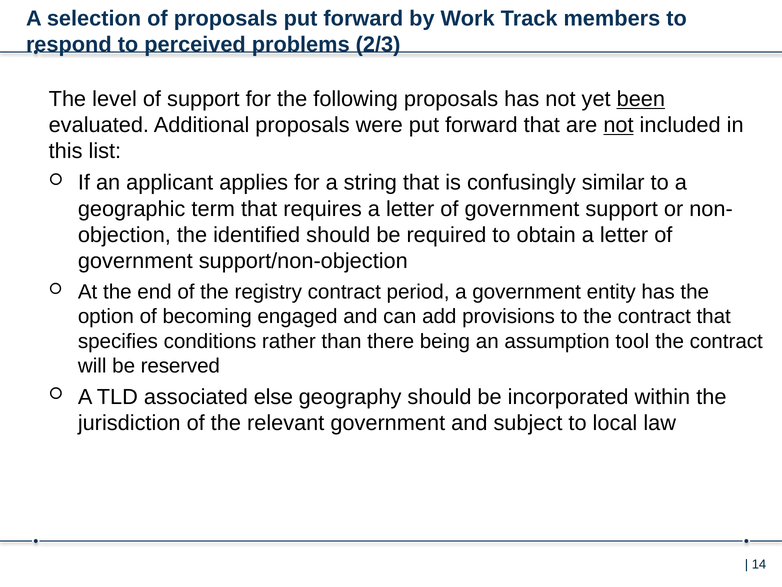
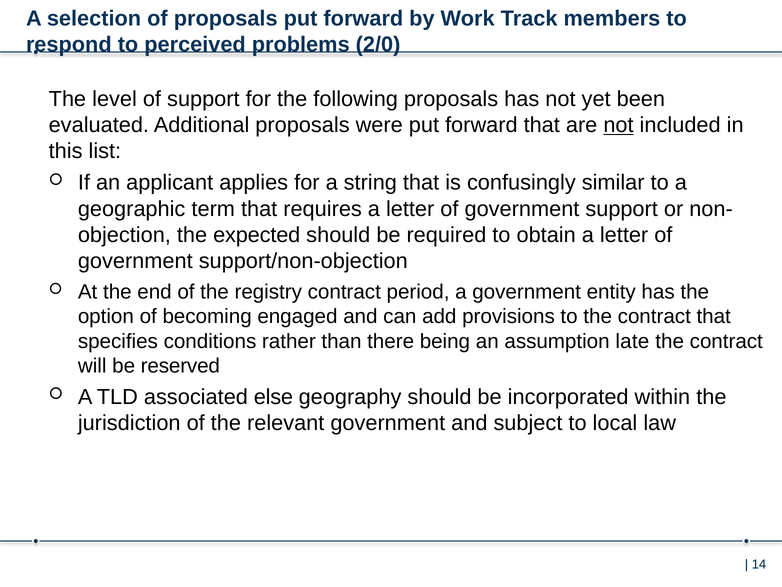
2/3: 2/3 -> 2/0 (378, 45)
been underline: present -> none (641, 99)
identified: identified -> expected (257, 235)
tool: tool -> late (632, 341)
